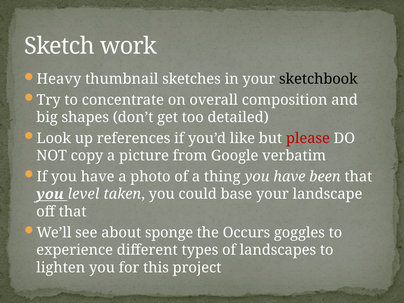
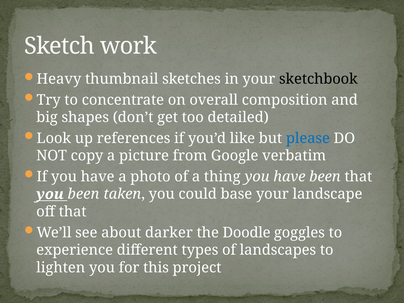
please colour: red -> blue (308, 138)
you level: level -> been (84, 194)
sponge: sponge -> darker (169, 233)
Occurs: Occurs -> Doodle (247, 233)
